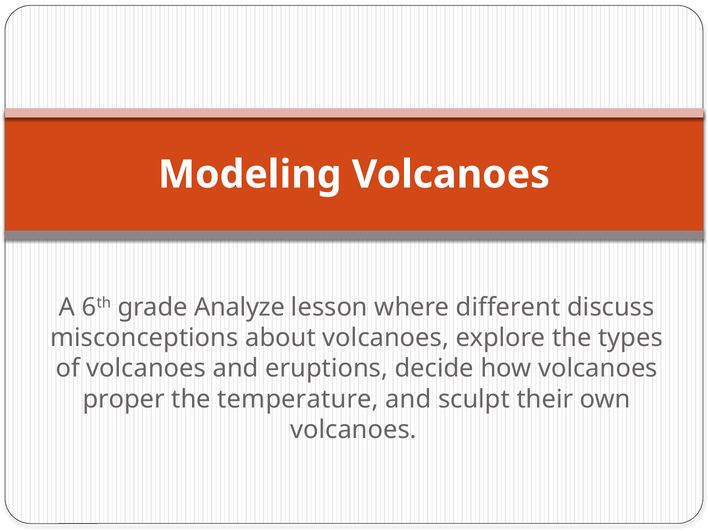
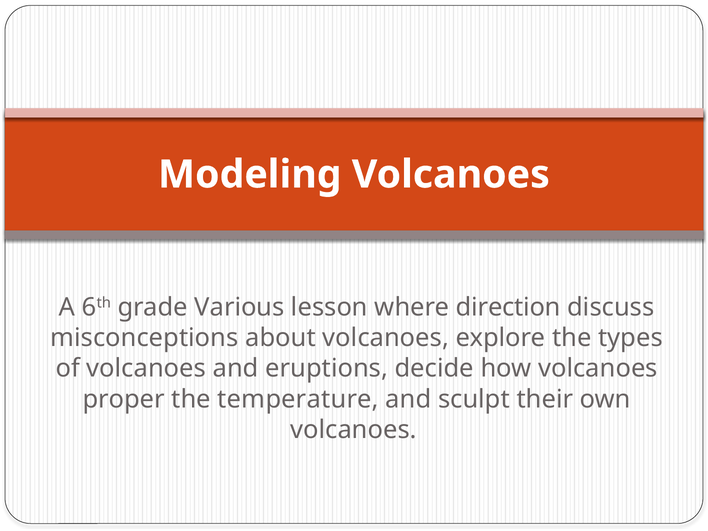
Analyze: Analyze -> Various (239, 307)
different: different -> direction (508, 307)
